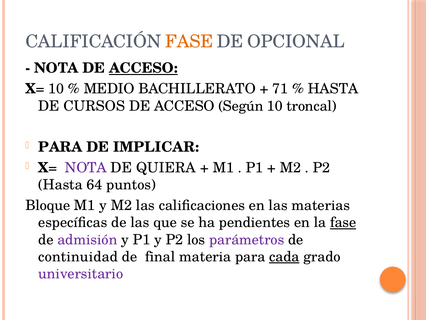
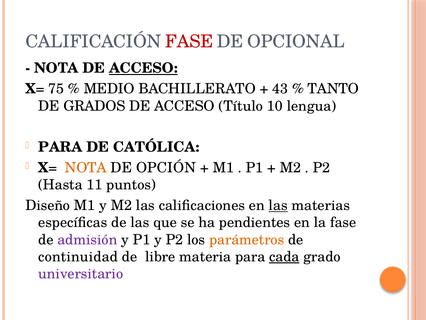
FASE colour: orange -> red (189, 42)
X= 10: 10 -> 75 (56, 89)
71: 71 -> 43 (280, 89)
HASTA: HASTA -> TANTO (333, 89)
CURSOS: CURSOS -> GRADOS (94, 106)
Según: Según -> Título (241, 106)
troncal: troncal -> lengua (311, 106)
IMPLICAR: IMPLICAR -> CATÓLICA (156, 147)
NOTA colour: purple -> orange (86, 168)
QUIERA: QUIERA -> OPCIÓN (166, 168)
64: 64 -> 11 (94, 185)
Bloque: Bloque -> Diseño (48, 205)
las underline: none -> present (278, 205)
fase underline: present -> none (343, 222)
parámetros colour: purple -> orange (247, 239)
final: final -> libre (160, 256)
